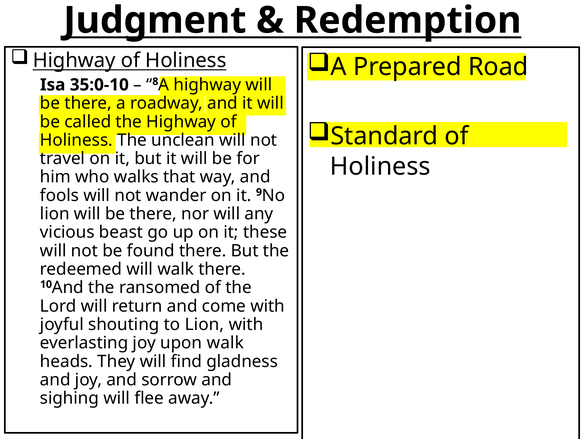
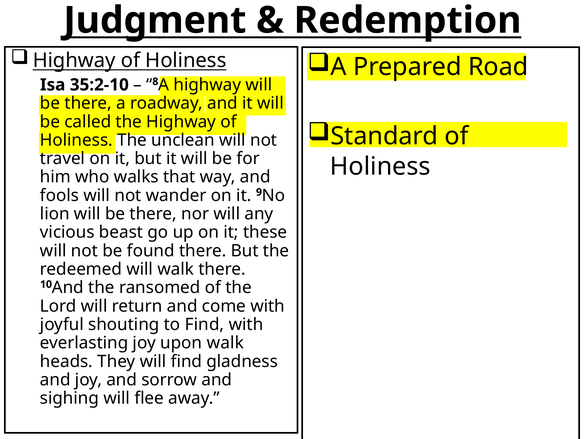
35:0-10: 35:0-10 -> 35:2-10 (99, 85)
to Lion: Lion -> Find (204, 324)
